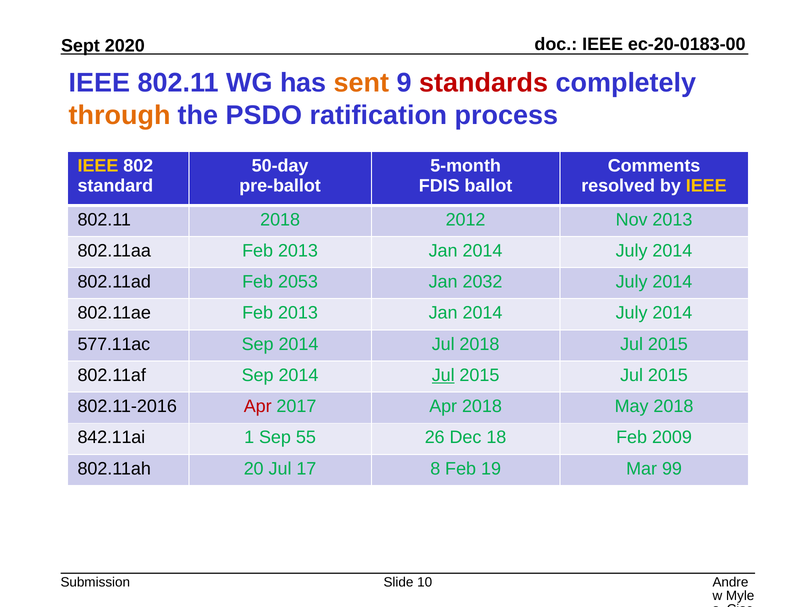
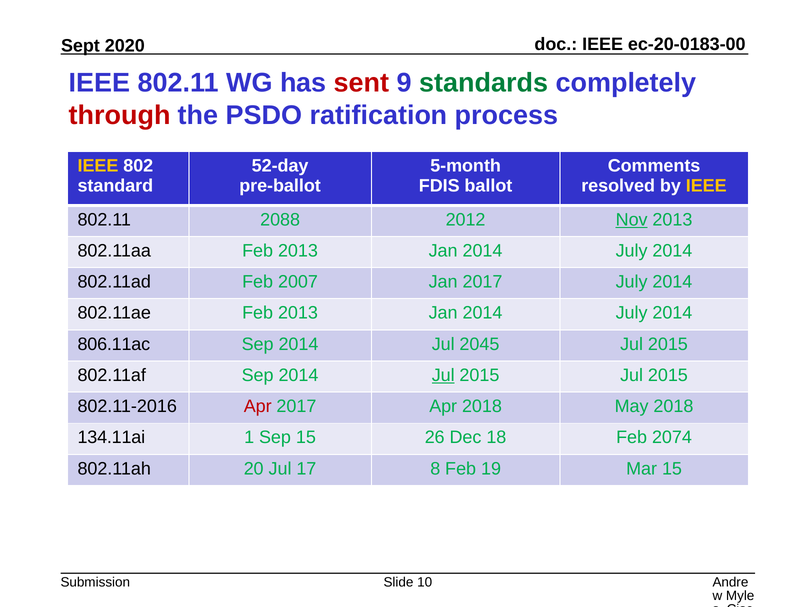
sent colour: orange -> red (362, 83)
standards colour: red -> green (484, 83)
through colour: orange -> red (120, 115)
50-day: 50-day -> 52-day (280, 166)
802.11 2018: 2018 -> 2088 (280, 220)
Nov underline: none -> present (632, 220)
2053: 2053 -> 2007 (298, 282)
Jan 2032: 2032 -> 2017 (483, 282)
577.11ac: 577.11ac -> 806.11ac (114, 344)
Jul 2018: 2018 -> 2045 (479, 344)
842.11ai: 842.11ai -> 134.11ai (111, 437)
Sep 55: 55 -> 15 (306, 437)
2009: 2009 -> 2074 (672, 437)
Mar 99: 99 -> 15 (672, 468)
